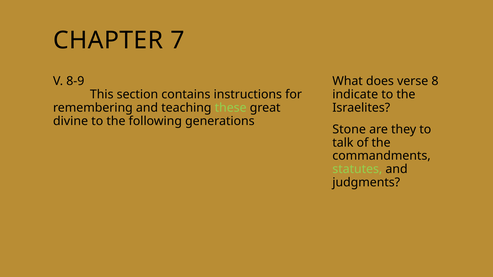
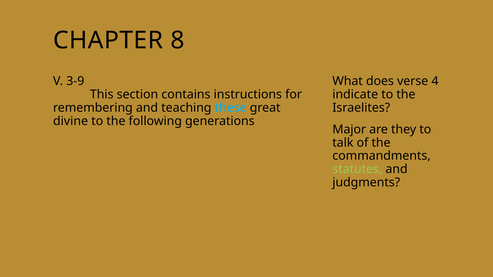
7: 7 -> 8 (178, 41)
8-9: 8-9 -> 3-9 (75, 81)
8: 8 -> 4 (435, 81)
these colour: light green -> light blue (231, 108)
Stone: Stone -> Major (349, 130)
